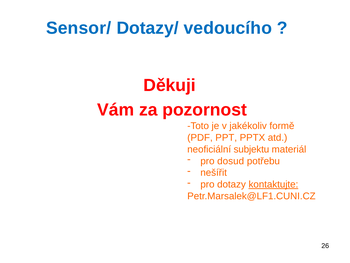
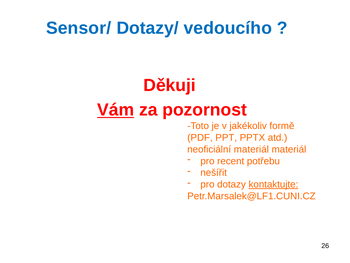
Vám underline: none -> present (116, 110)
neoficiální subjektu: subjektu -> materiál (251, 149)
dosud: dosud -> recent (231, 161)
